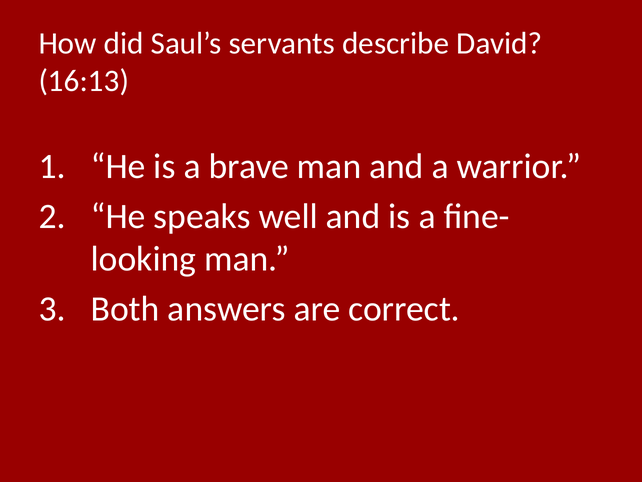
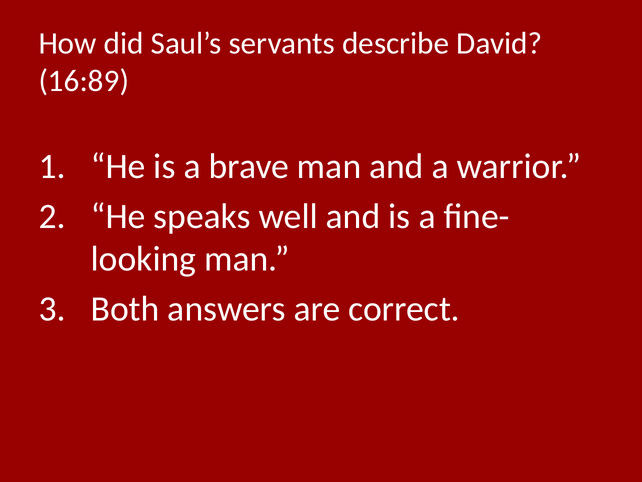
16:13: 16:13 -> 16:89 (84, 81)
